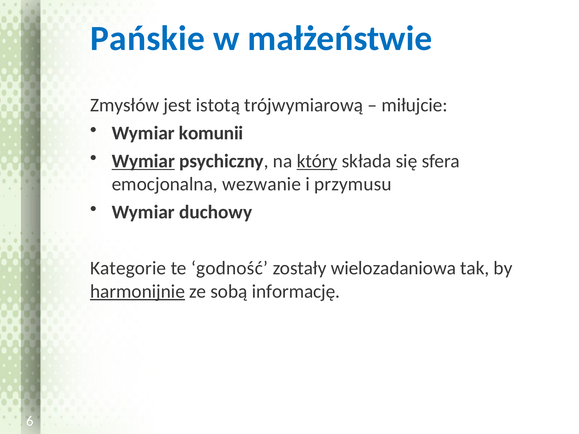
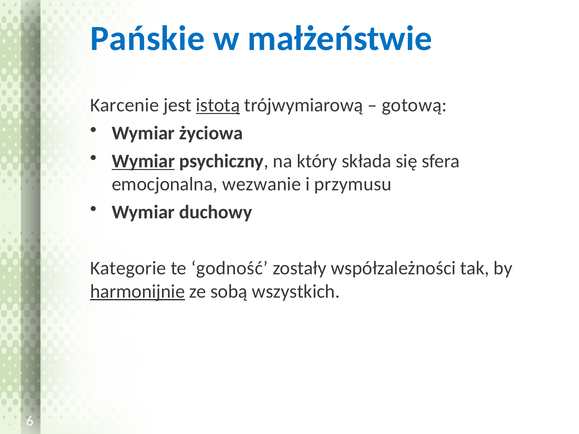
Zmysłów: Zmysłów -> Karcenie (125, 105)
istotą underline: none -> present (218, 105)
miłujcie: miłujcie -> gotową (414, 105)
komunii: komunii -> życiowa (211, 133)
który underline: present -> none (317, 161)
wielozadaniowa: wielozadaniowa -> współzależności (393, 268)
informację: informację -> wszystkich (296, 292)
